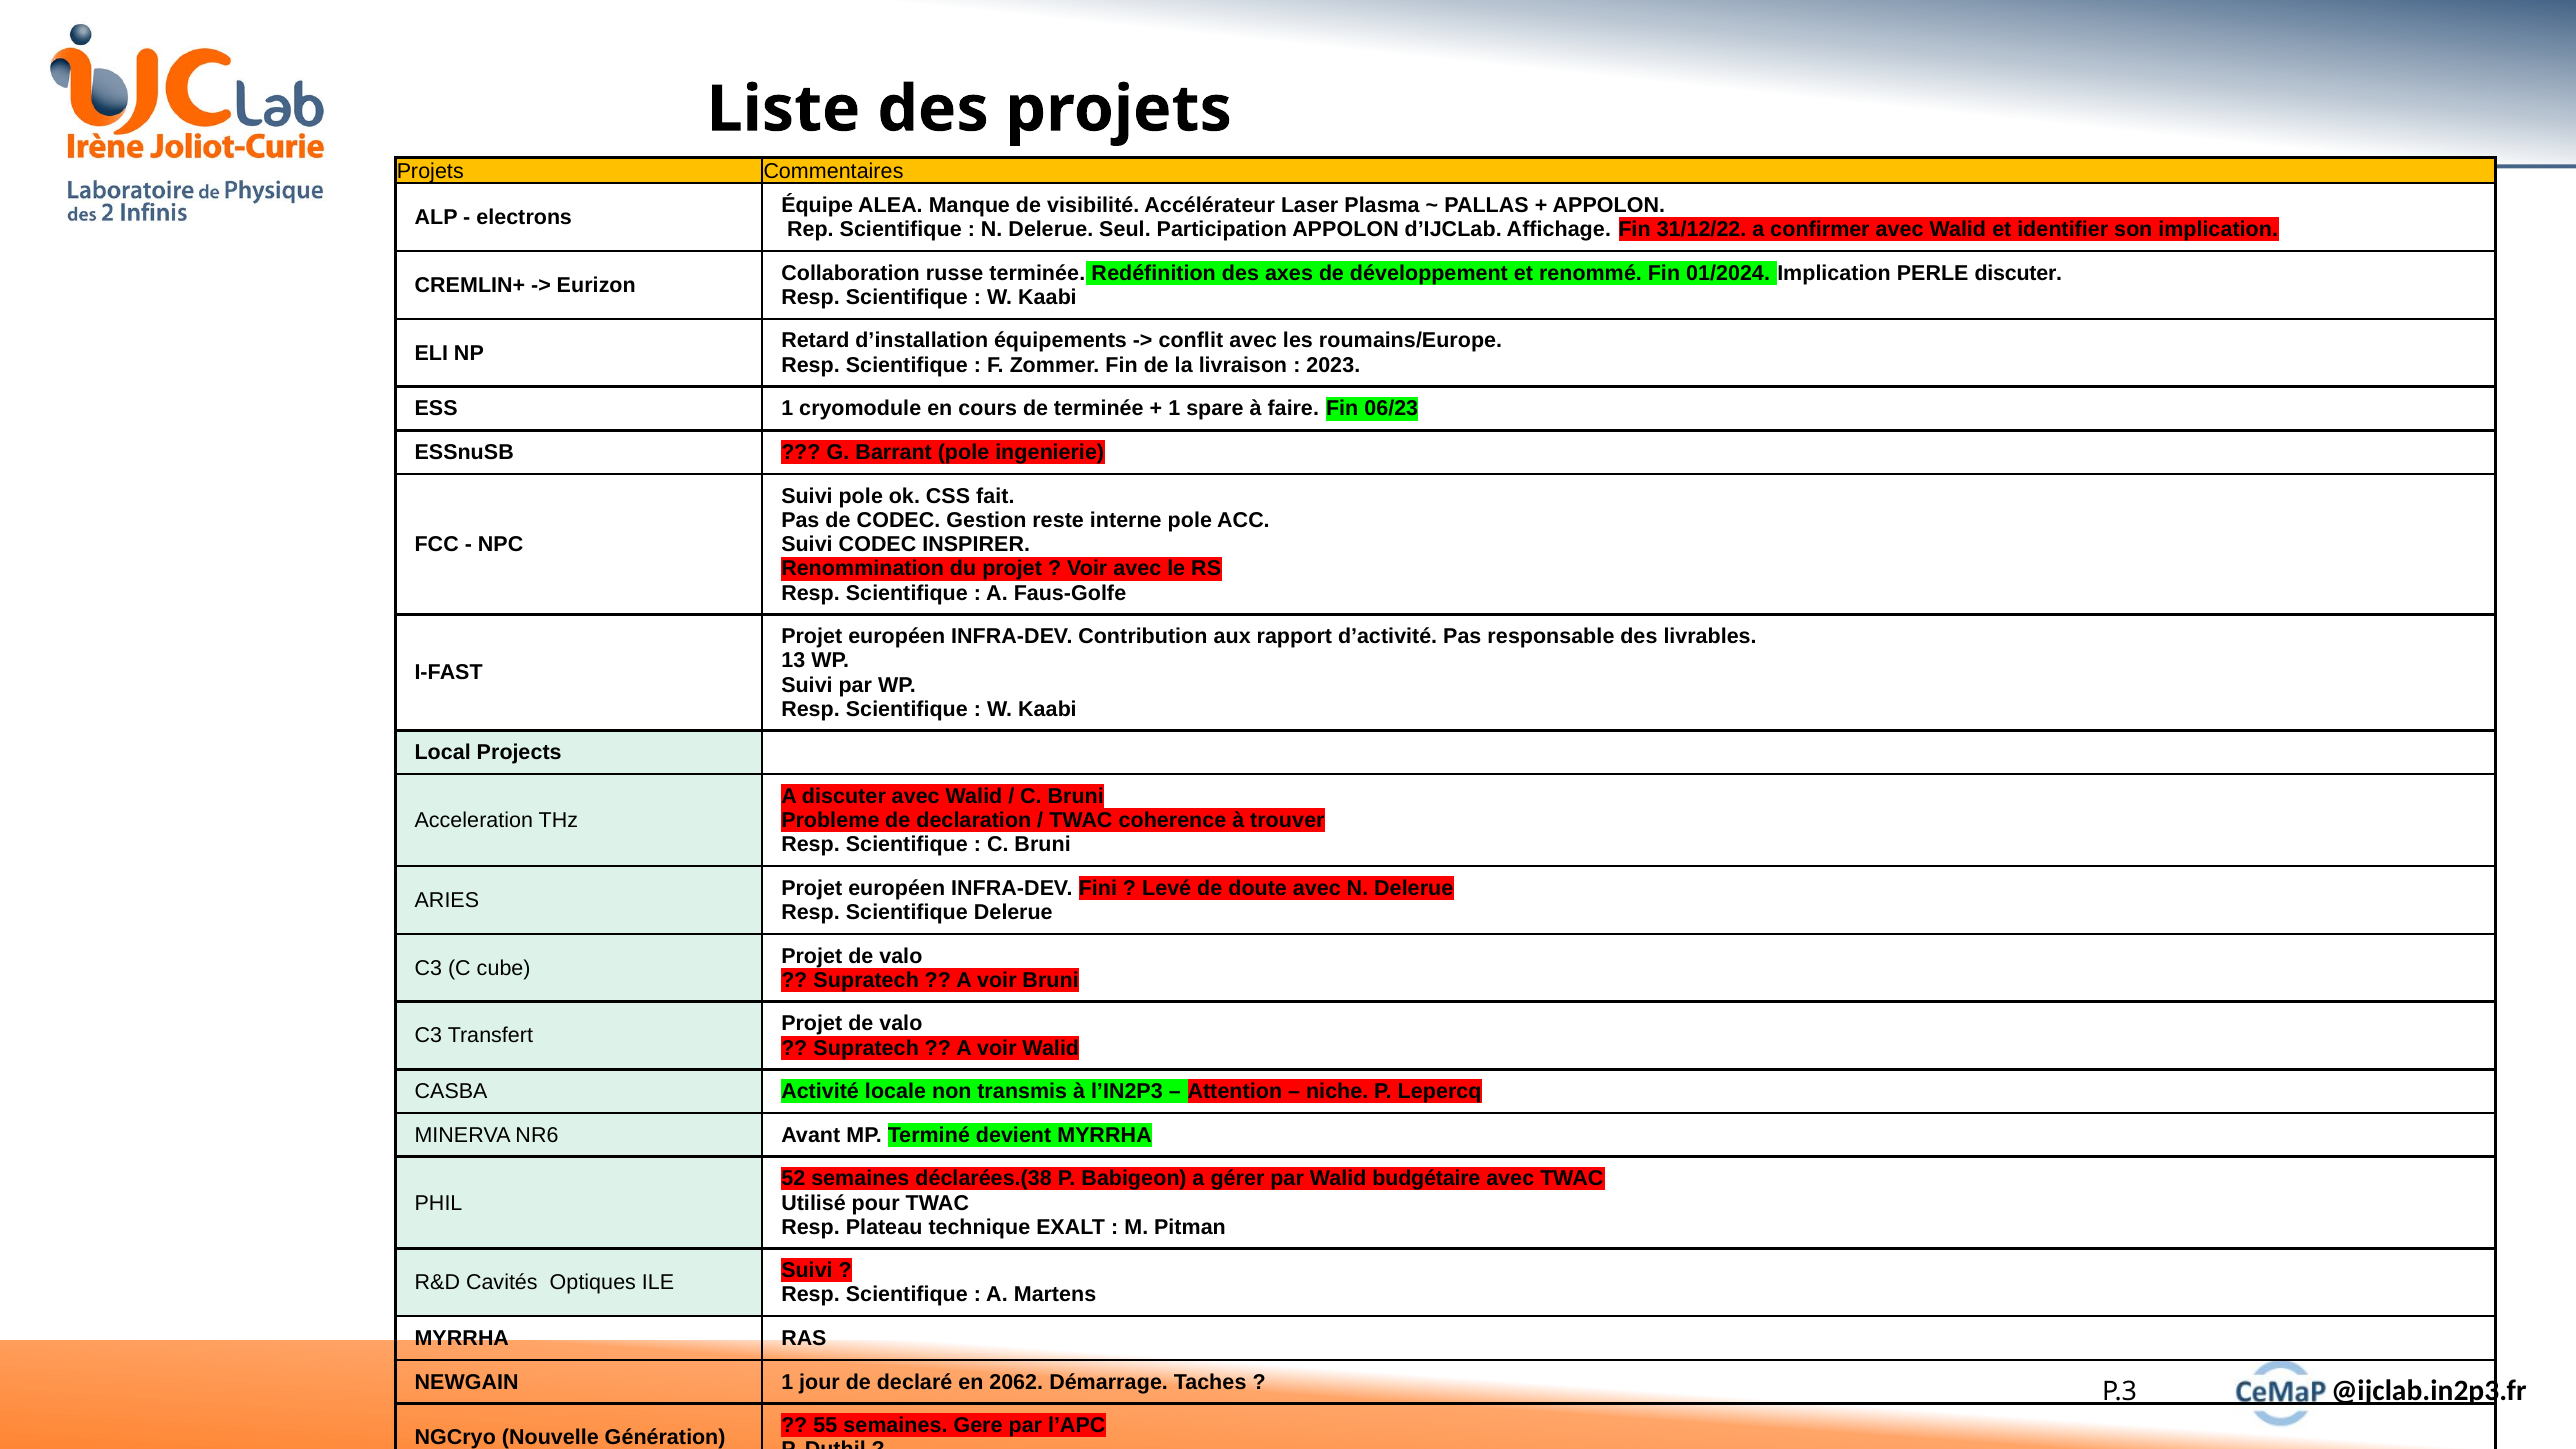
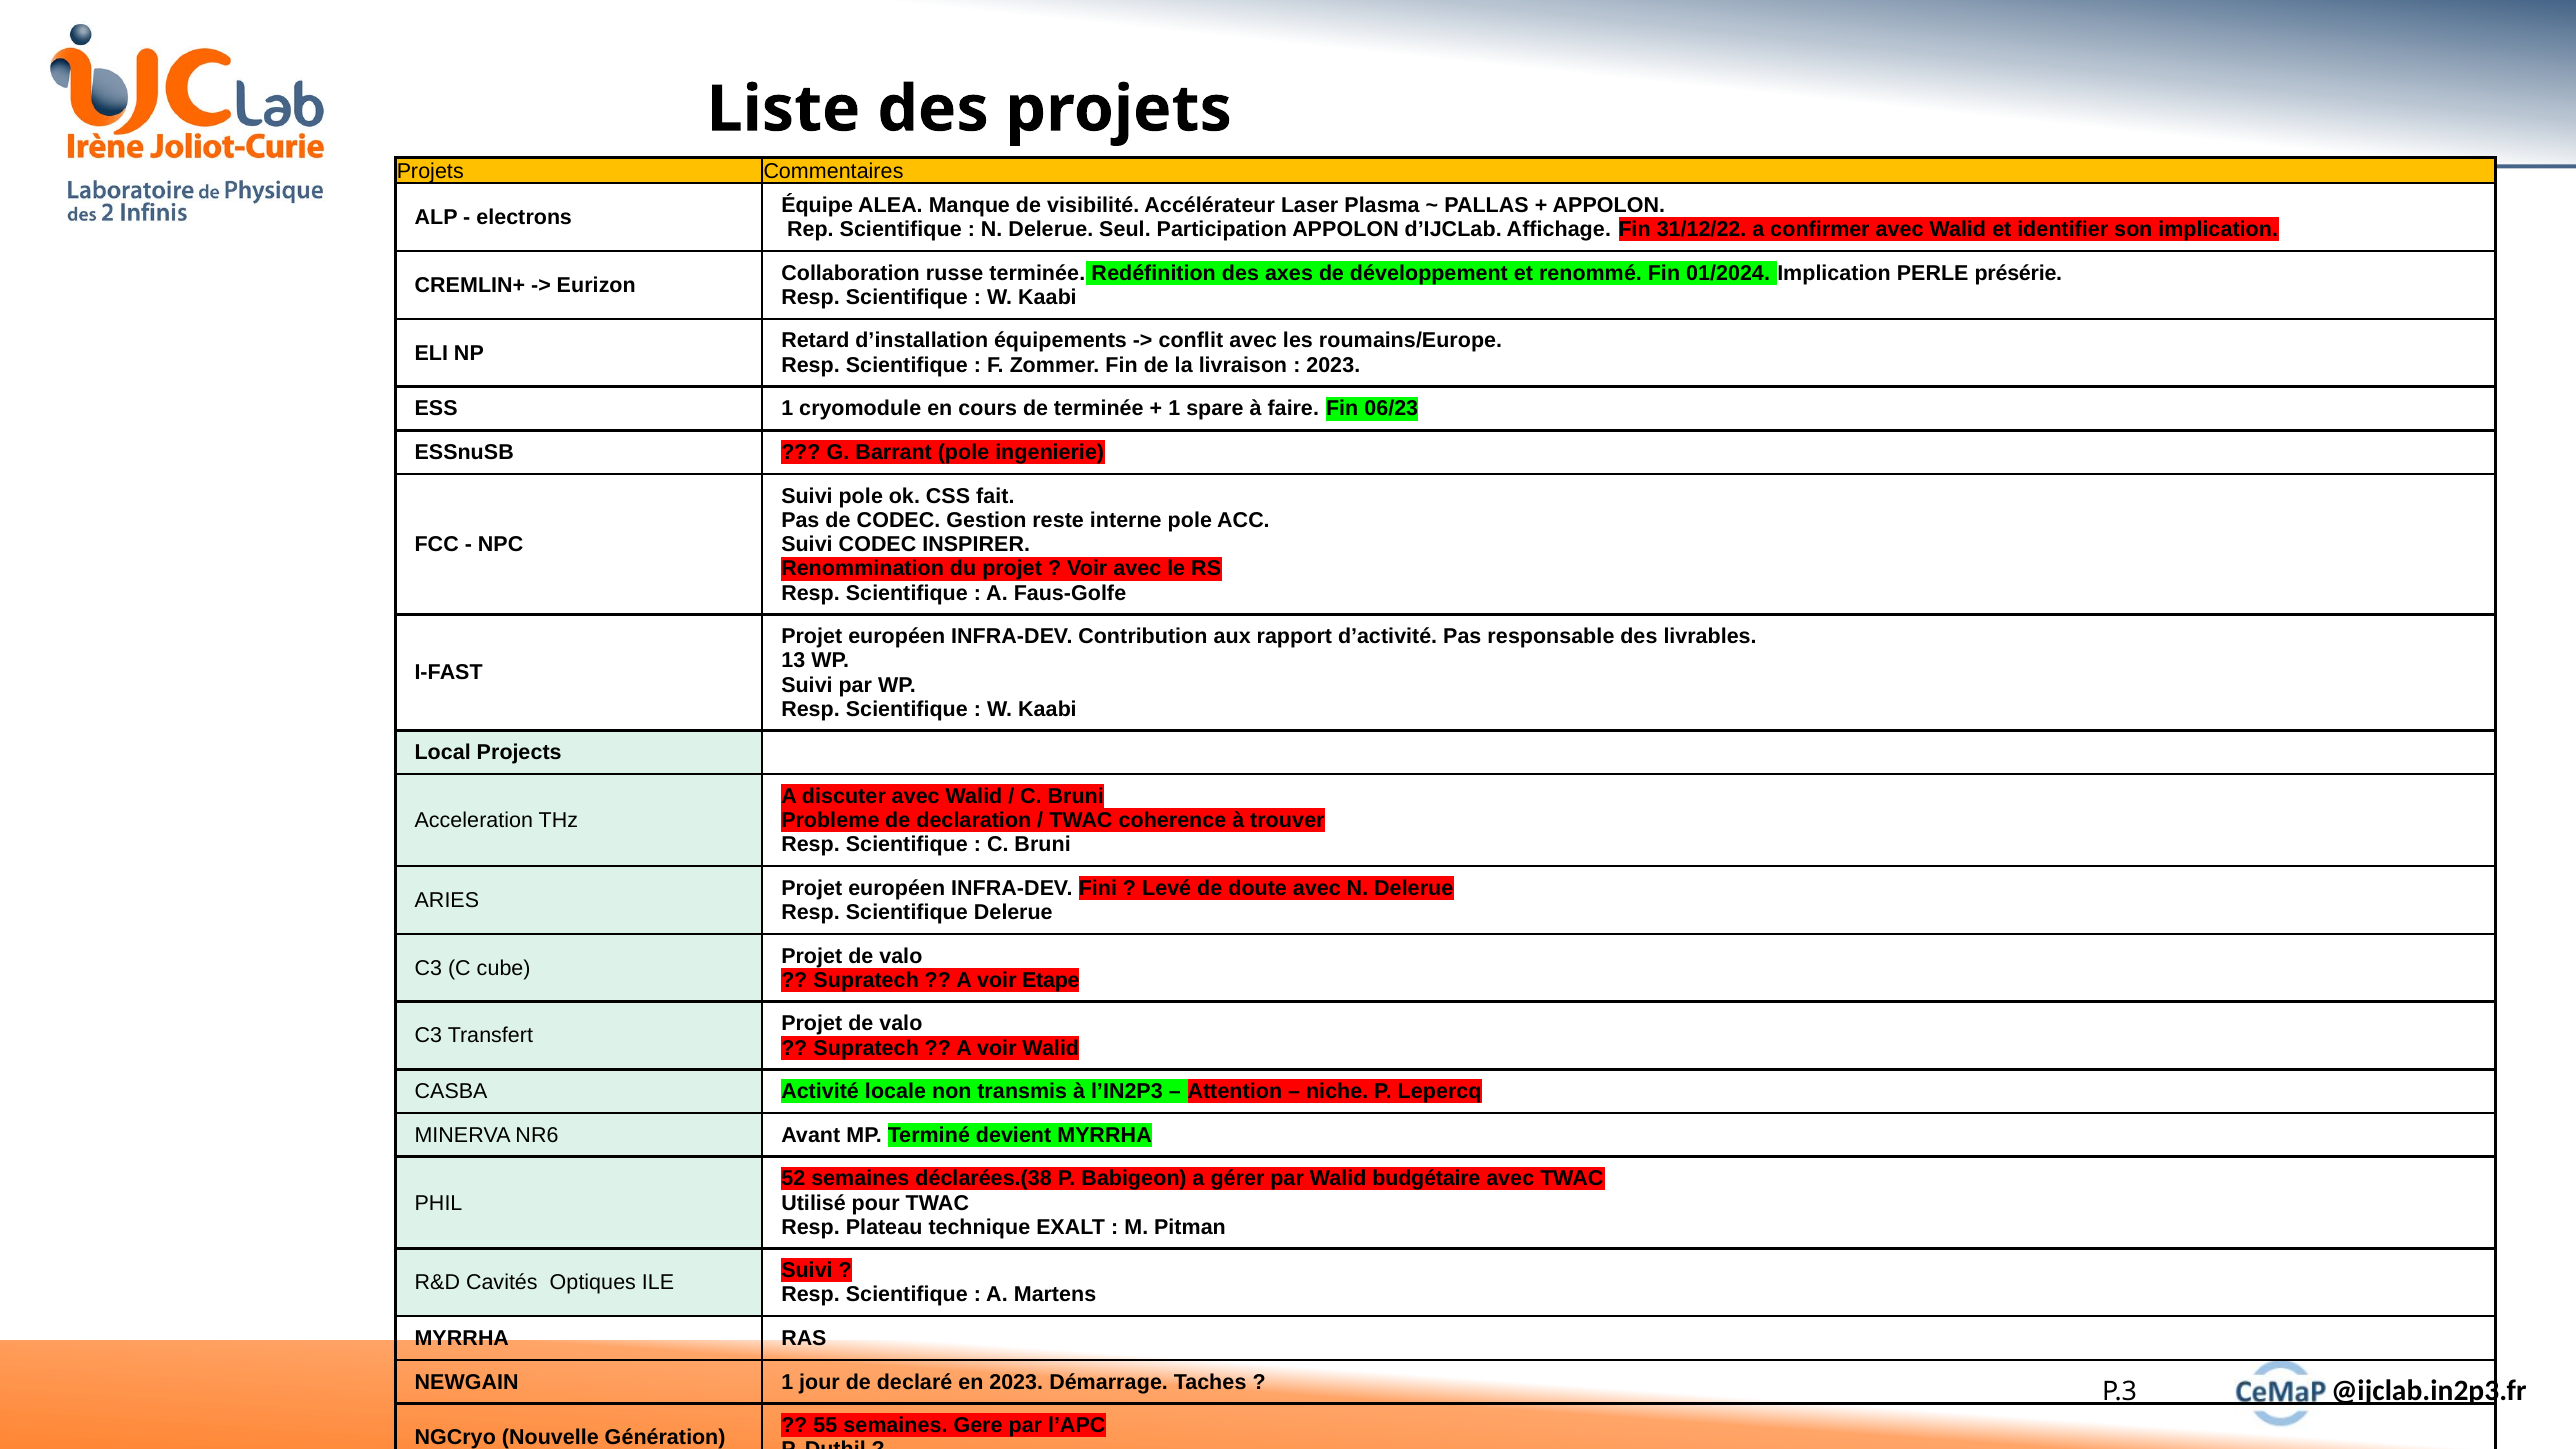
PERLE discuter: discuter -> présérie (2018, 273)
voir Bruni: Bruni -> Etape (1051, 980)
en 2062: 2062 -> 2023 (1016, 1382)
